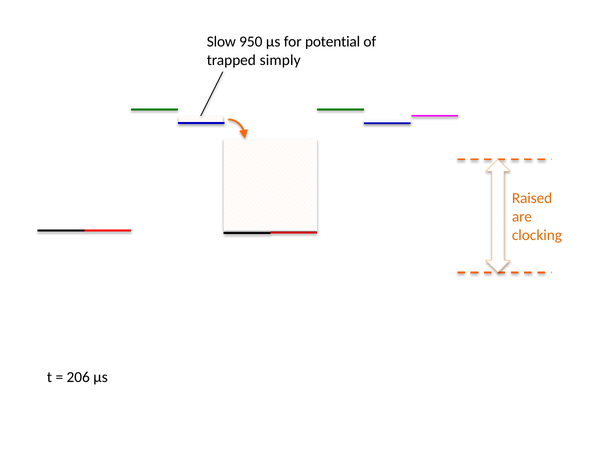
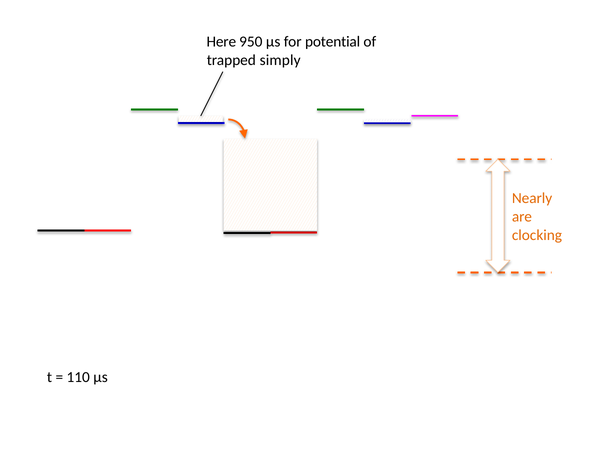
Slow: Slow -> Here (221, 42)
Raised: Raised -> Nearly (532, 199)
206: 206 -> 110 (78, 378)
